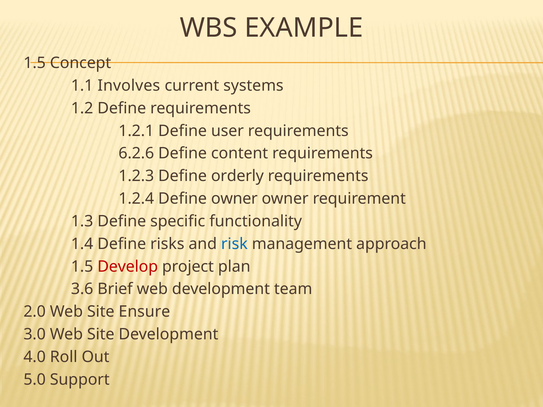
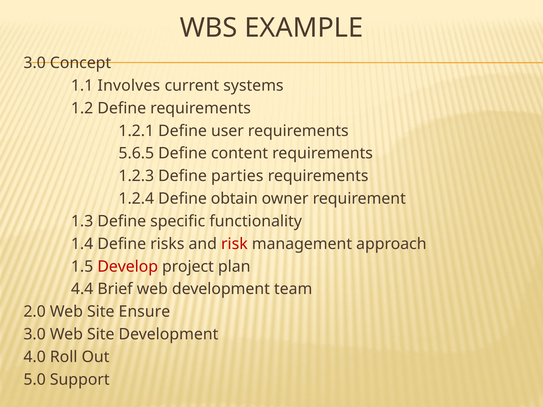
1.5: 1.5 -> 3.0 (35, 63)
6.2.6: 6.2.6 -> 5.6.5 (136, 154)
orderly: orderly -> parties (237, 176)
Define owner: owner -> obtain (234, 199)
risk colour: blue -> red (234, 244)
3.6: 3.6 -> 4.4 (82, 289)
